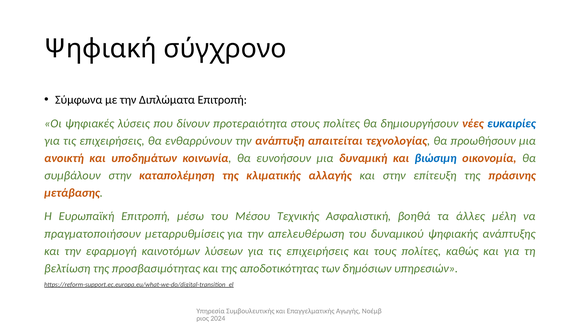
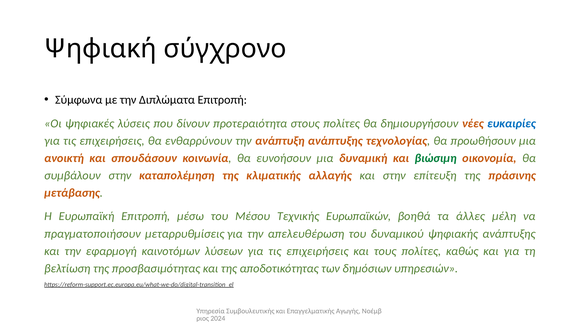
ανάπτυξη απαιτείται: απαιτείται -> ανάπτυξης (335, 141)
υποδημάτων: υποδημάτων -> σπουδάσουν (144, 158)
βιώσιμη colour: blue -> green (436, 158)
Ασφαλιστική: Ασφαλιστική -> Ευρωπαϊκών (359, 217)
